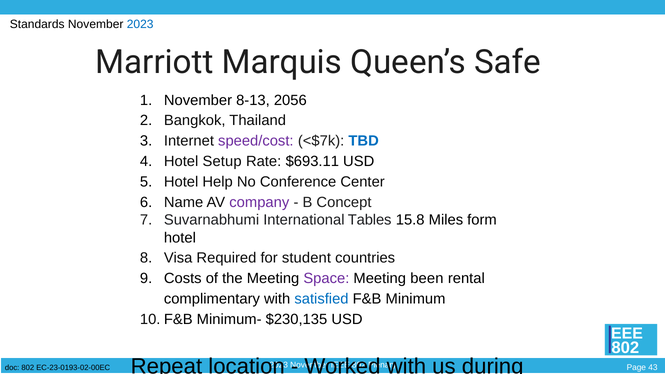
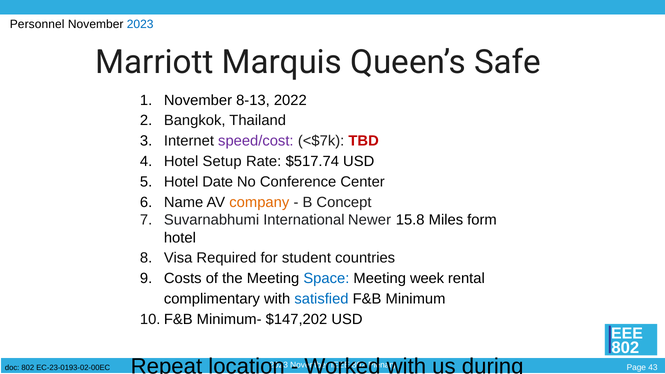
Standards: Standards -> Personnel (37, 24)
2056: 2056 -> 2022 (290, 100)
TBD colour: blue -> red (364, 141)
$693.11: $693.11 -> $517.74 (312, 161)
Help: Help -> Date (218, 182)
company colour: purple -> orange (259, 202)
Tables: Tables -> Newer (370, 220)
Space colour: purple -> blue (326, 278)
been: been -> week (427, 278)
$230,135: $230,135 -> $147,202 (296, 319)
